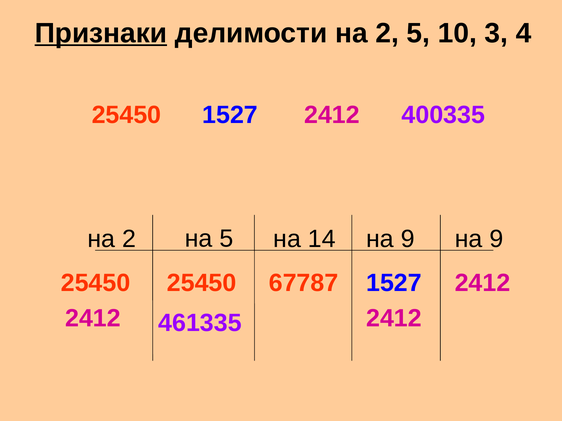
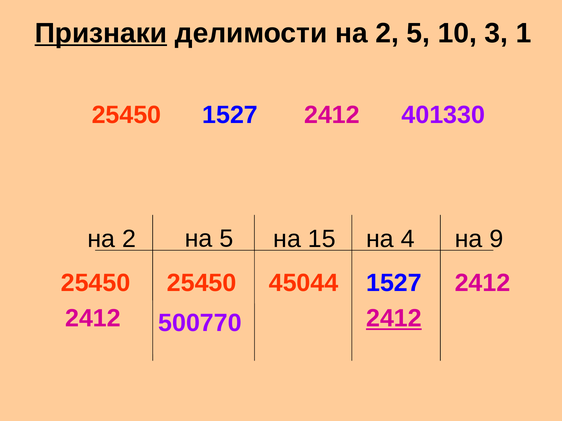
4: 4 -> 1 (524, 33)
400335: 400335 -> 401330 (443, 115)
14: 14 -> 15 (322, 239)
9: 9 -> 4 (408, 239)
67787: 67787 -> 45044 (304, 283)
2412 underline: none -> present (394, 319)
461335: 461335 -> 500770 (200, 323)
